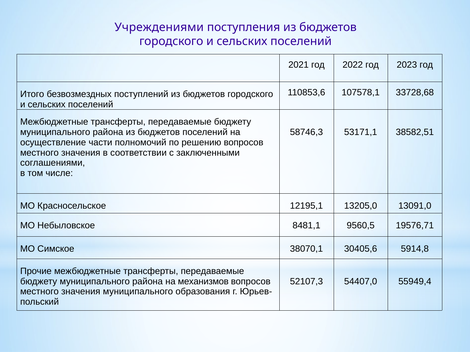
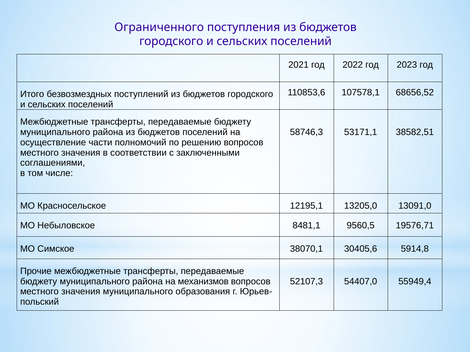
Учреждениями: Учреждениями -> Ограниченного (159, 27)
33728,68: 33728,68 -> 68656,52 (415, 93)
